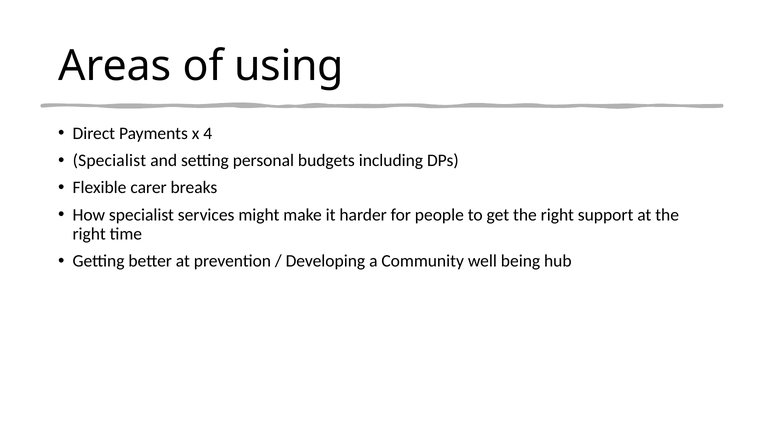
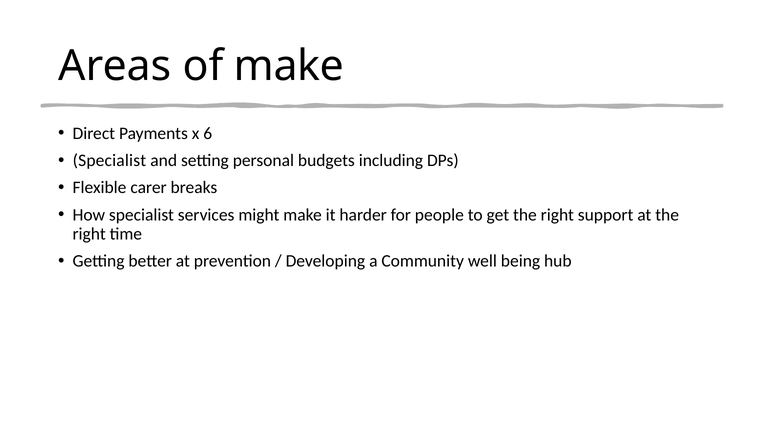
of using: using -> make (289, 66)
4: 4 -> 6 (208, 133)
